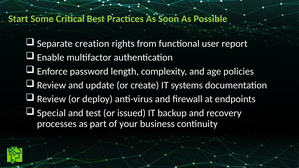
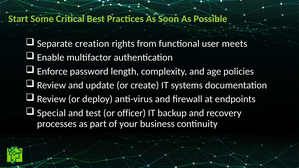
report: report -> meets (235, 44)
issued: issued -> officer (132, 113)
